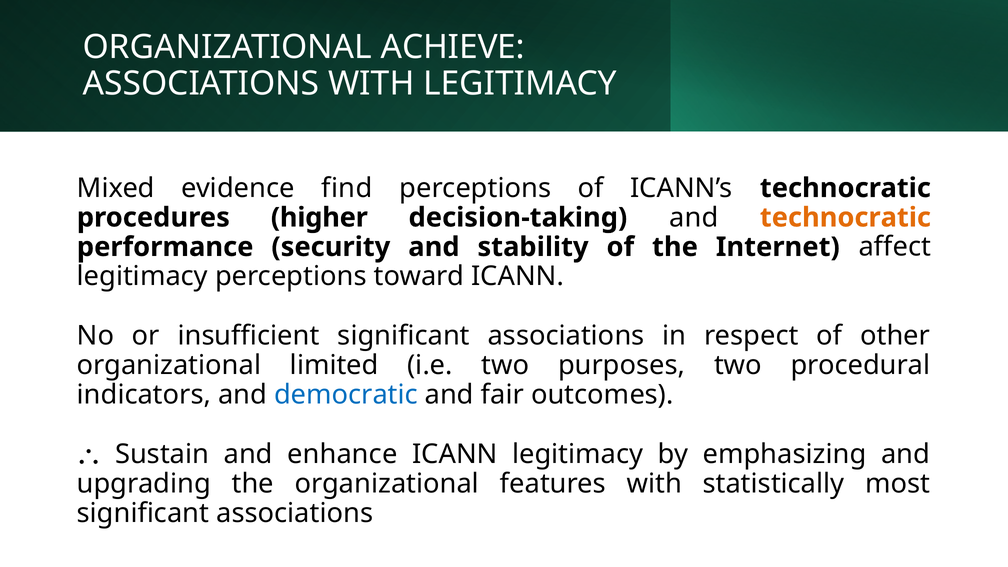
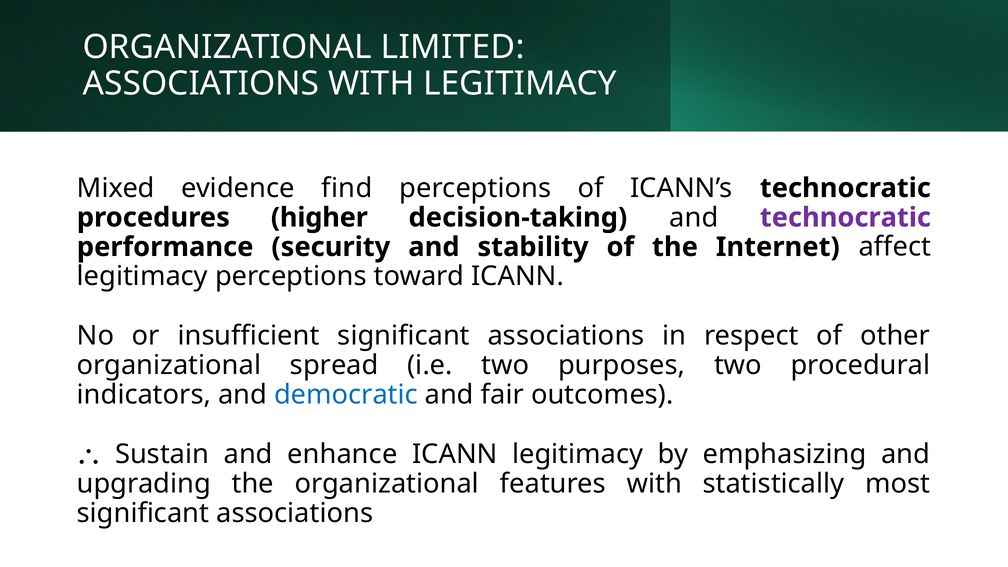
ACHIEVE: ACHIEVE -> LIMITED (453, 47)
technocratic colour: orange -> purple (845, 218)
limited: limited -> spread (334, 365)
